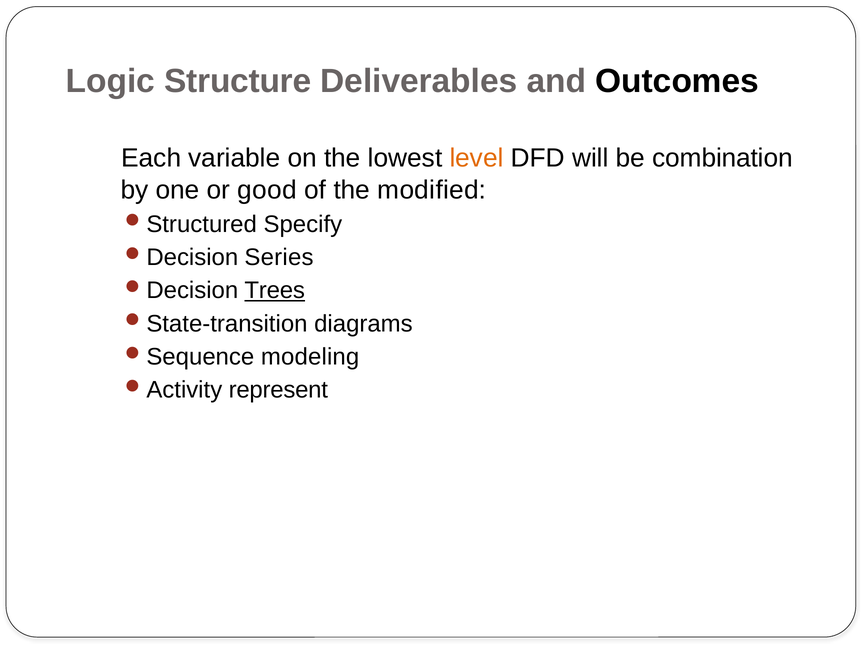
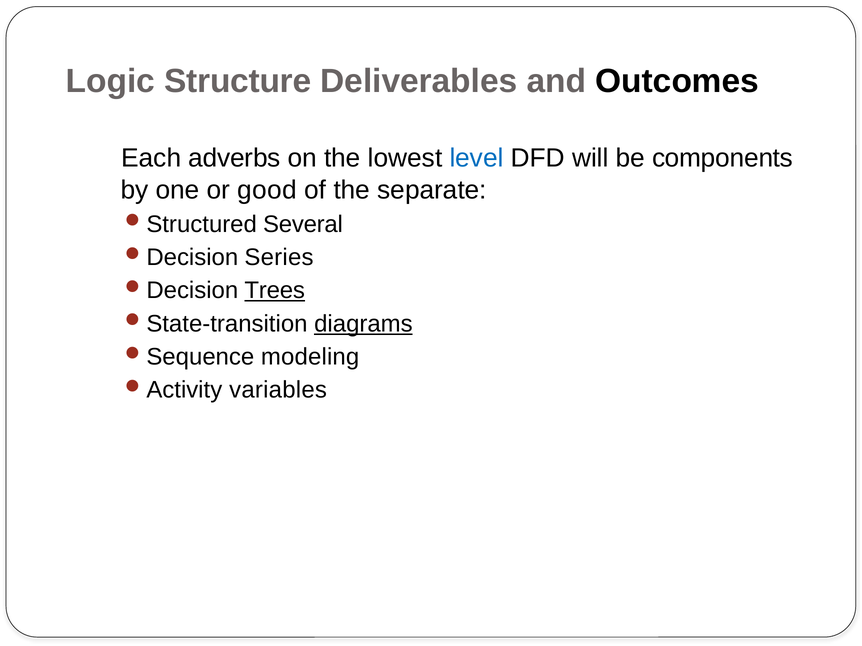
variable: variable -> adverbs (234, 158)
level colour: orange -> blue (477, 158)
combination: combination -> components (723, 158)
modified: modified -> separate (432, 190)
Specify: Specify -> Several (303, 224)
diagrams underline: none -> present (363, 324)
represent: represent -> variables (278, 390)
